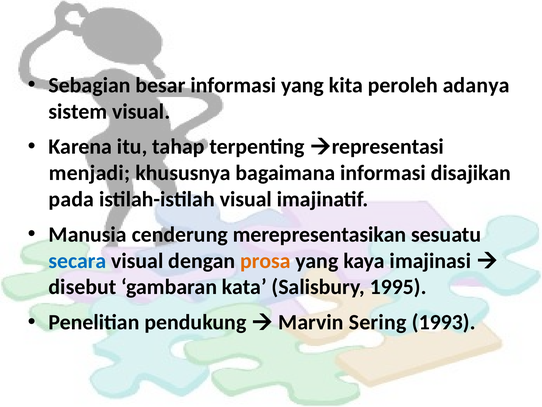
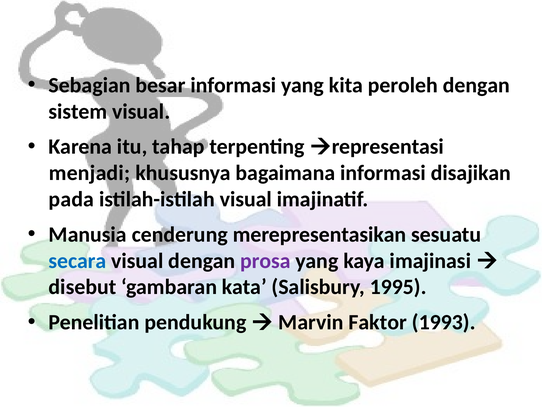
peroleh adanya: adanya -> dengan (476, 85)
prosa colour: orange -> purple (265, 261)
Sering: Sering -> Faktor (378, 322)
